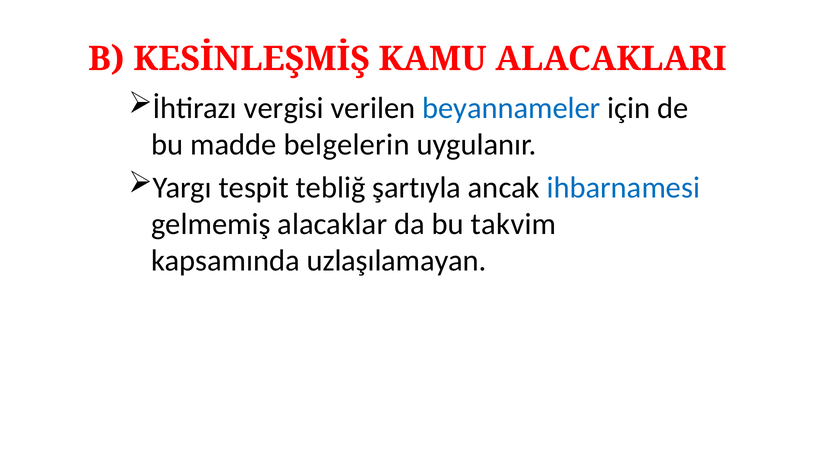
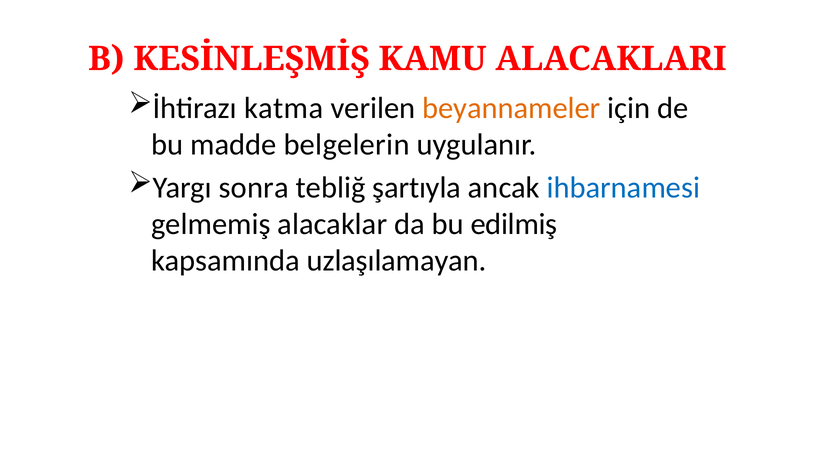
vergisi: vergisi -> katma (284, 108)
beyannameler colour: blue -> orange (511, 108)
tespit: tespit -> sonra (254, 188)
takvim: takvim -> edilmiş (514, 224)
